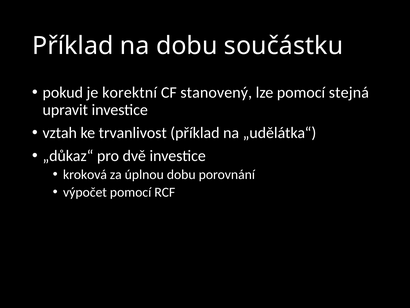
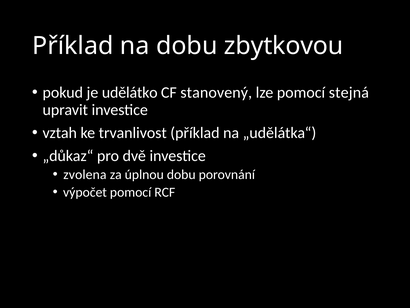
součástku: součástku -> zbytkovou (284, 46)
korektní: korektní -> udělátko (130, 92)
kroková: kroková -> zvolena (85, 174)
